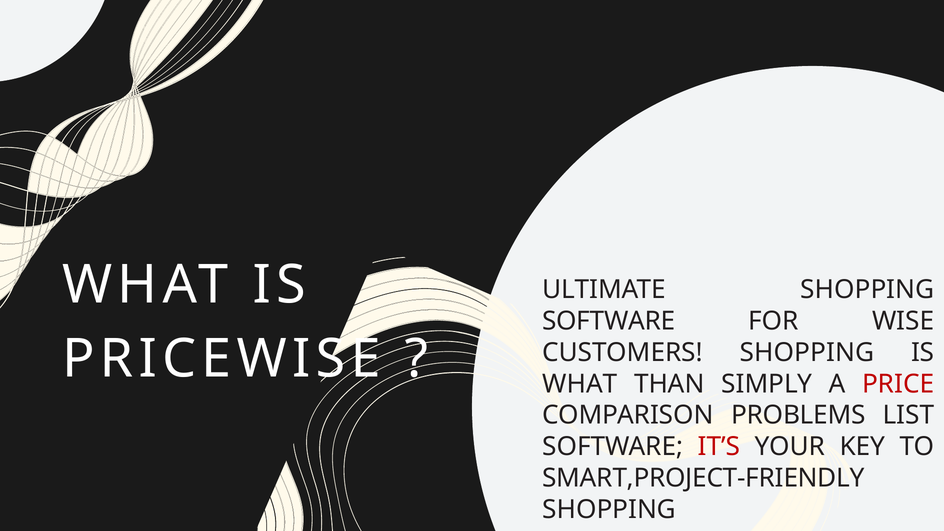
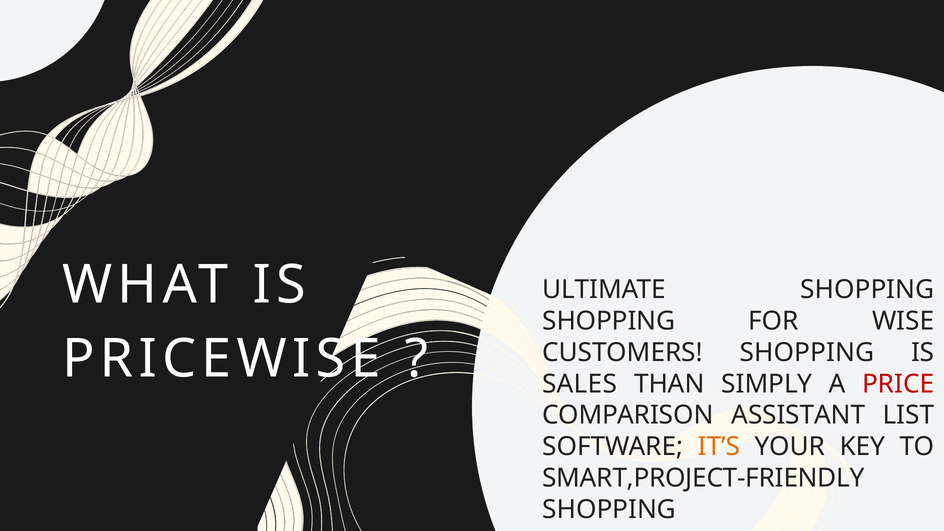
SOFTWARE: SOFTWARE -> SHOPPING (609, 321)
WHAT: WHAT -> SALES (580, 384)
PROBLEMS: PROBLEMS -> ASSISTANT (798, 415)
IT’S colour: red -> orange (719, 447)
